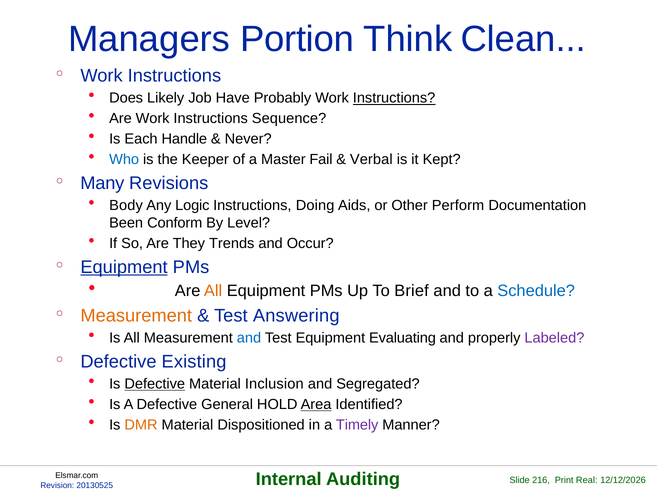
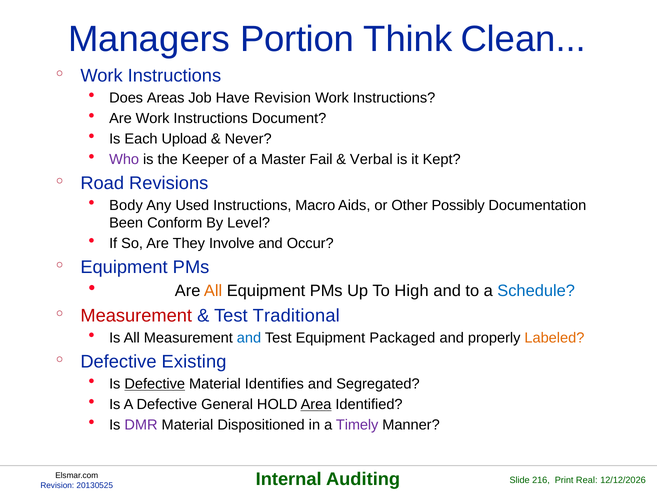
Likely: Likely -> Areas (166, 98)
Have Probably: Probably -> Revision (282, 98)
Instructions underline: present -> none (394, 98)
Sequence: Sequence -> Document (289, 118)
Handle: Handle -> Upload (184, 139)
Who colour: blue -> purple (124, 159)
Many: Many -> Road (102, 183)
Logic: Logic -> Used (192, 205)
Doing: Doing -> Macro (315, 205)
Perform: Perform -> Possibly (458, 205)
Trends: Trends -> Involve (232, 243)
Equipment underline: present -> none (124, 267)
Brief: Brief -> High (412, 291)
Measurement colour: orange -> red (136, 315)
Answering: Answering -> Traditional (296, 315)
Evaluating: Evaluating -> Packaged (402, 338)
Labeled colour: purple -> orange (554, 338)
Inclusion: Inclusion -> Identifies (274, 384)
DMR colour: orange -> purple (141, 425)
